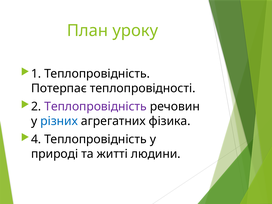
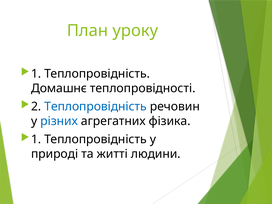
Потерпає: Потерпає -> Домашнє (59, 88)
Теплопровідність colour: purple -> blue (96, 107)
4: 4 -> 1 (36, 139)
